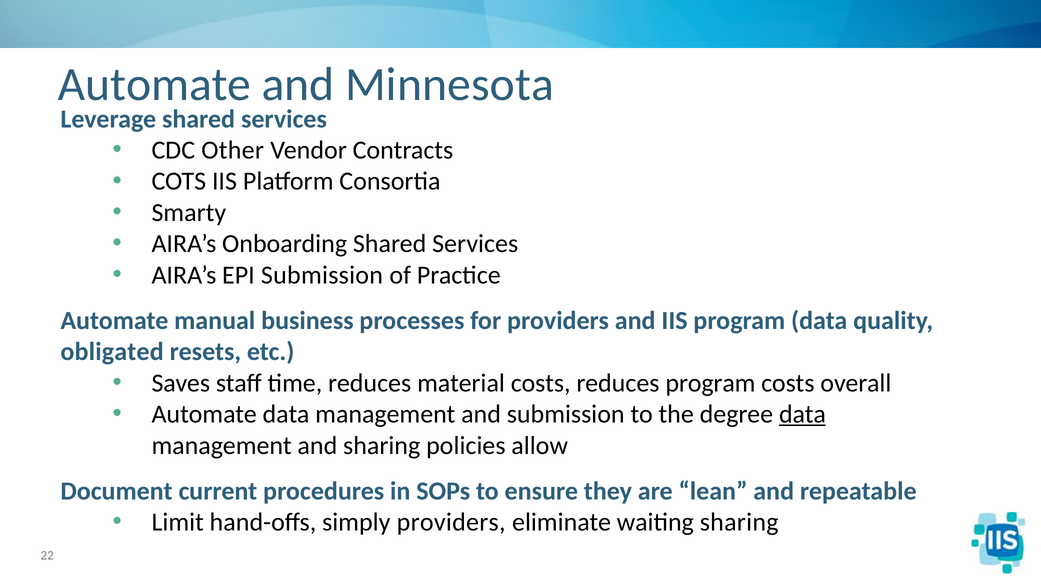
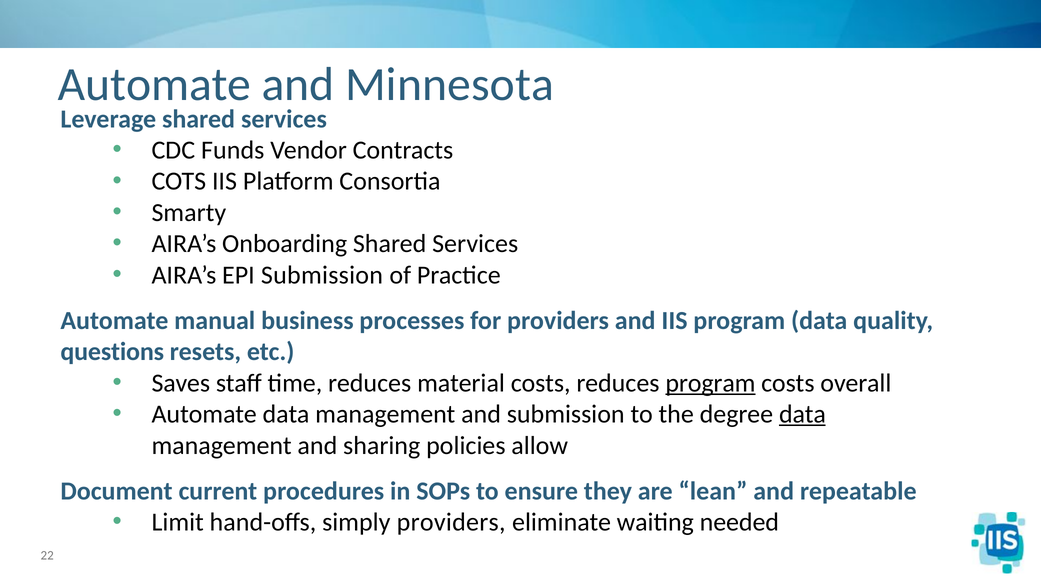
Other: Other -> Funds (233, 150)
obligated: obligated -> questions (112, 352)
program underline: none -> present (710, 383)
waiting sharing: sharing -> needed (739, 523)
